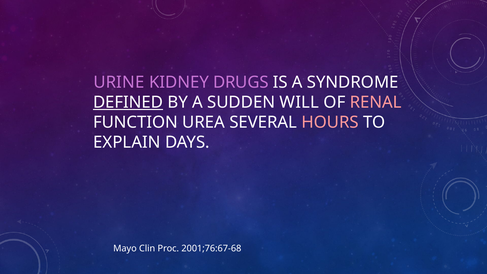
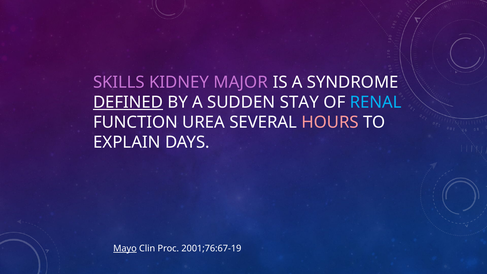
URINE: URINE -> SKILLS (119, 82)
DRUGS: DRUGS -> MAJOR (241, 82)
WILL: WILL -> STAY (299, 102)
RENAL colour: pink -> light blue (376, 102)
Mayo underline: none -> present (125, 248)
2001;76:67-68: 2001;76:67-68 -> 2001;76:67-19 (211, 248)
